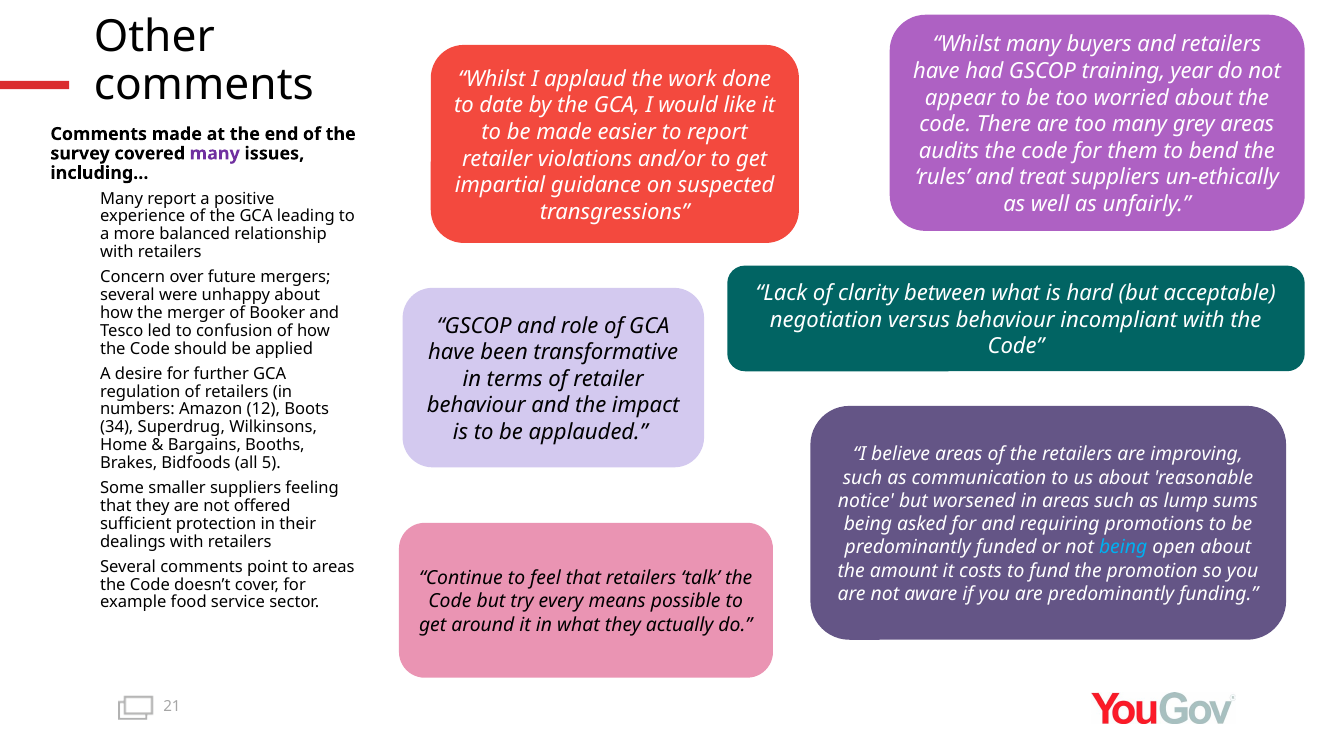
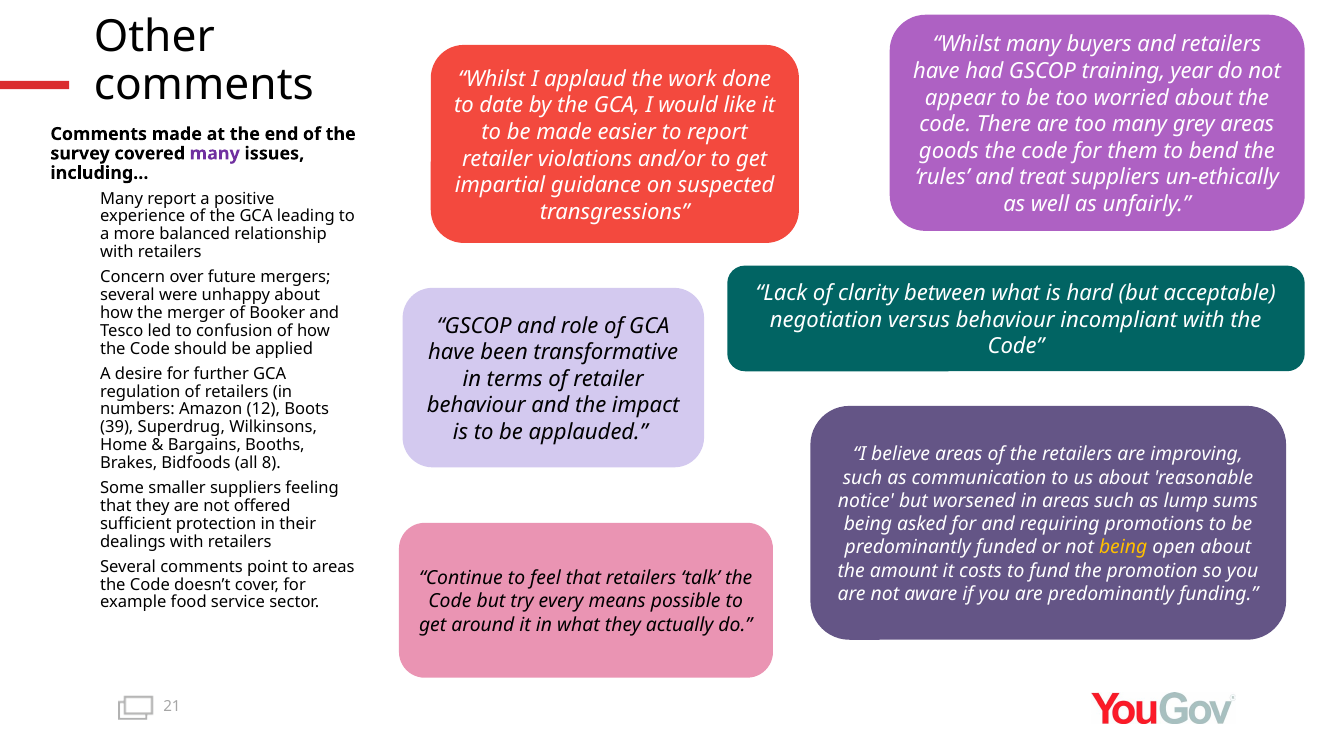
audits: audits -> goods (949, 151)
34: 34 -> 39 (117, 427)
5: 5 -> 8 (271, 463)
being colour: light blue -> yellow (1123, 547)
